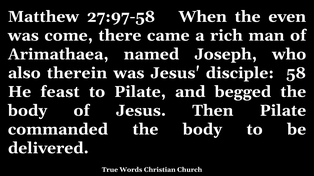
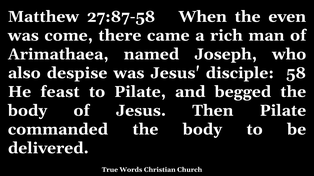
27:97-58: 27:97-58 -> 27:87-58 (121, 17)
therein: therein -> despise (77, 73)
